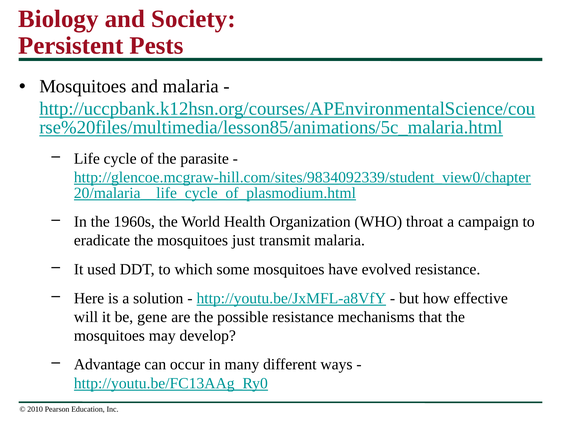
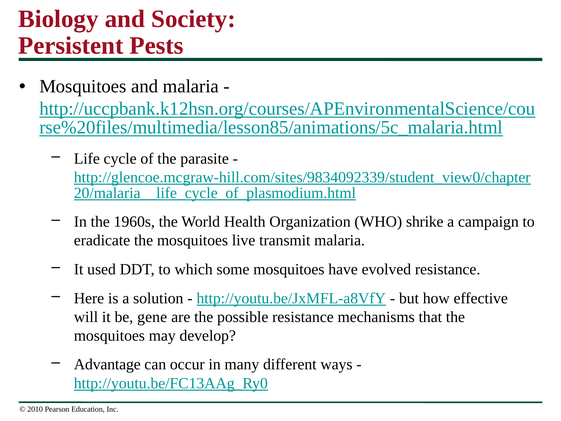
throat: throat -> shrike (425, 222)
just: just -> live (244, 240)
